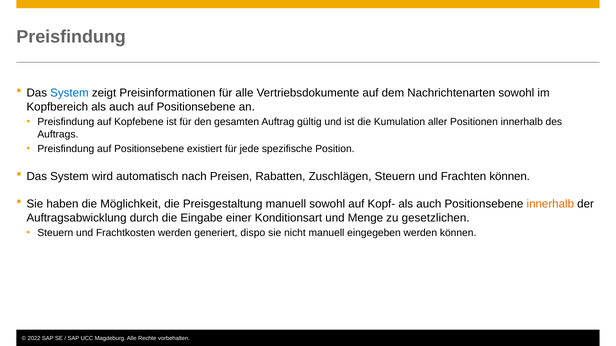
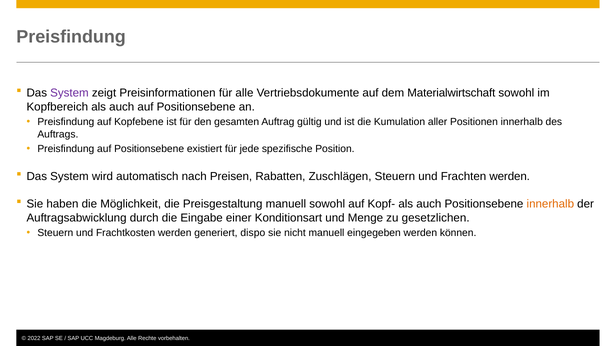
System colour: blue -> purple (69, 93)
Nachrichtenarten: Nachrichtenarten -> Materialwirtschaft (451, 93)
Frachten können: können -> werden (510, 177)
